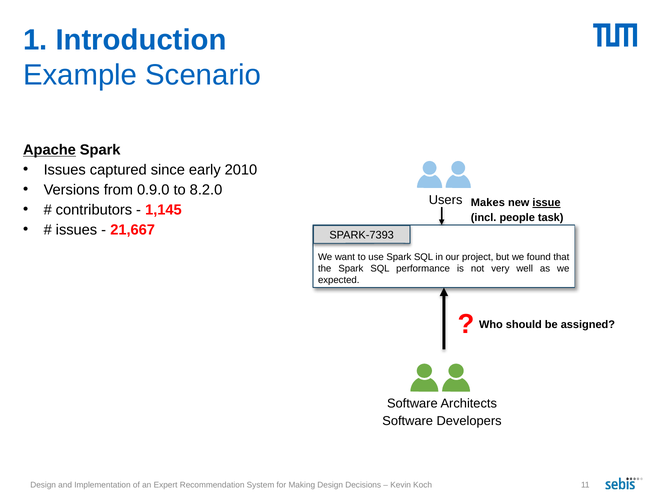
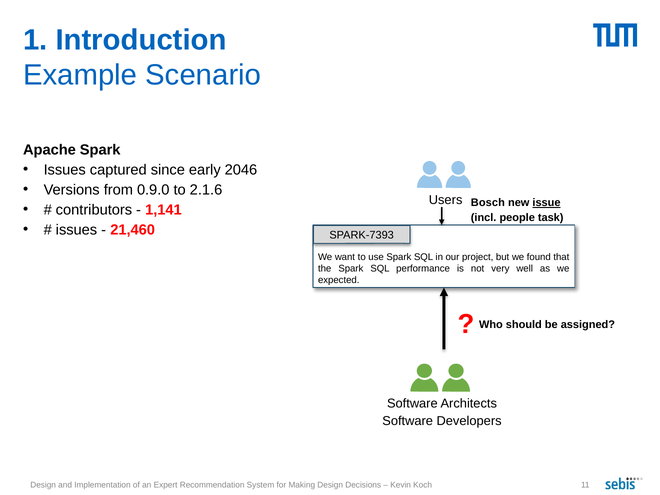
Apache underline: present -> none (49, 150)
2010: 2010 -> 2046 (241, 170)
8.2.0: 8.2.0 -> 2.1.6 (206, 190)
Makes: Makes -> Bosch (488, 203)
1,145: 1,145 -> 1,141 (163, 210)
21,667: 21,667 -> 21,460 (133, 230)
